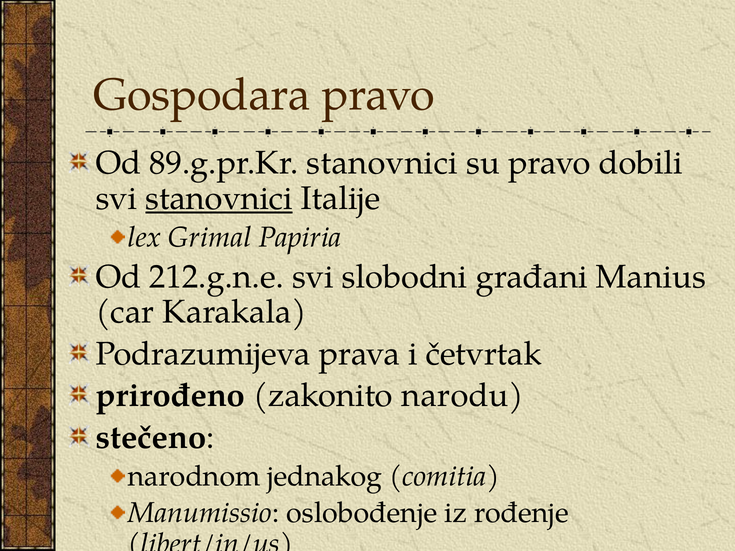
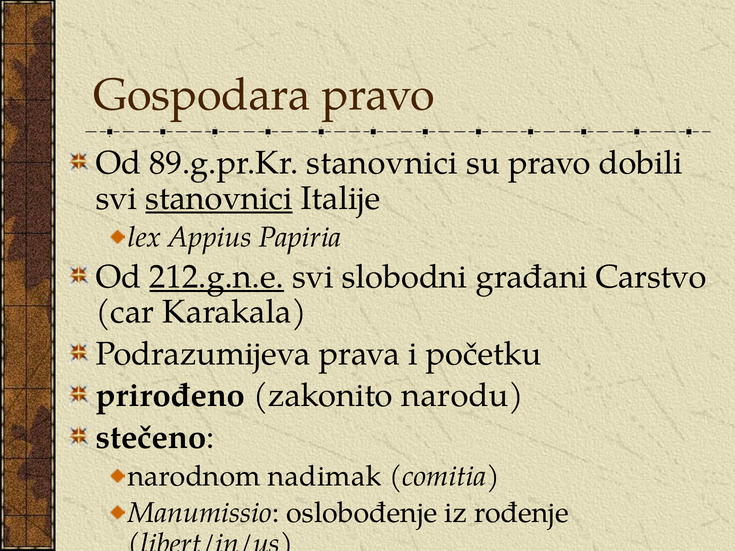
Grimal: Grimal -> Appius (210, 237)
212.g.n.e underline: none -> present (217, 277)
Manius: Manius -> Carstvo (651, 277)
četvrtak: četvrtak -> početku (484, 354)
jednakog: jednakog -> nadimak (325, 477)
